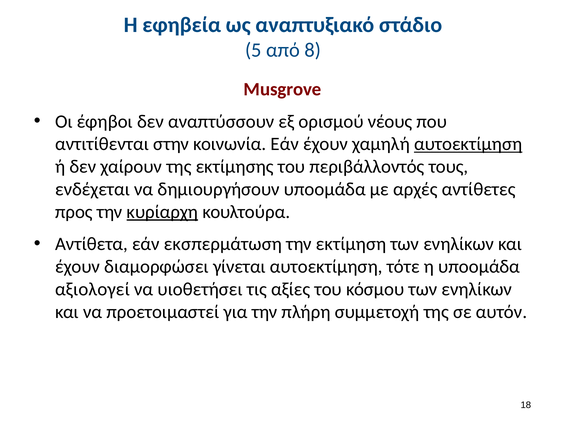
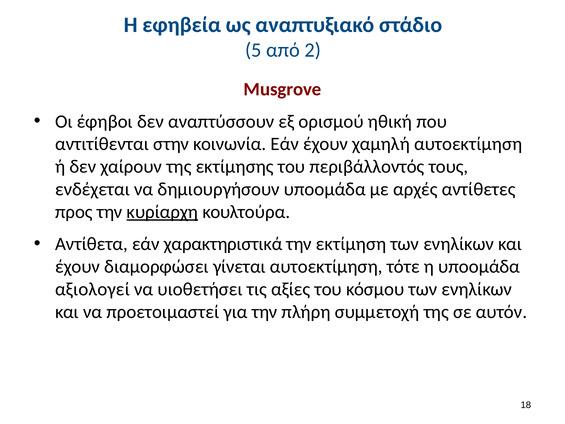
8: 8 -> 2 (313, 50)
νέους: νέους -> ηθική (390, 121)
αυτοεκτίμηση underline: present -> none (468, 144)
εκσπερμάτωση: εκσπερμάτωση -> χαρακτηριστικά (223, 244)
